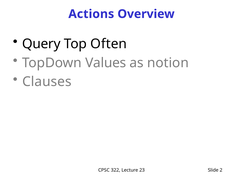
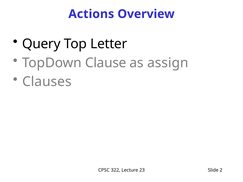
Often: Often -> Letter (109, 44)
Values: Values -> Clause (106, 63)
notion: notion -> assign (168, 63)
